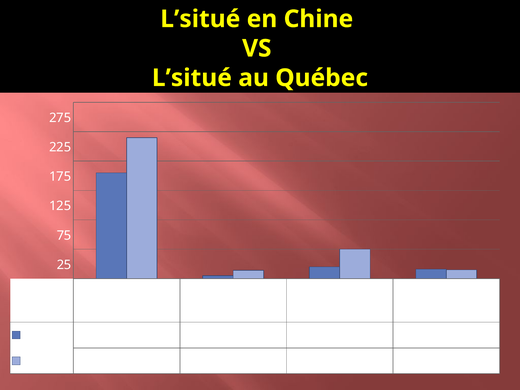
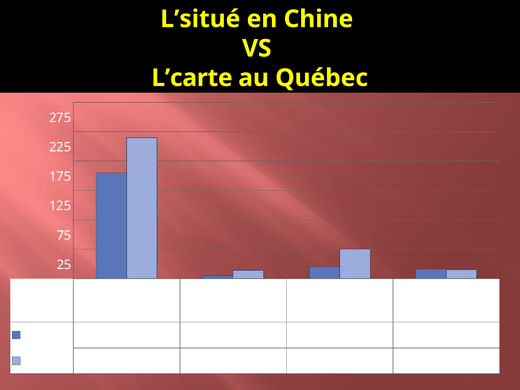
L’situé: L’situé -> L’carte (192, 78)
